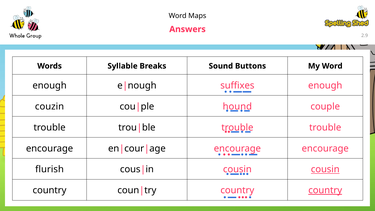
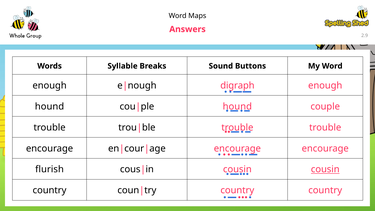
suffixes: suffixes -> digraph (237, 85)
couzin: couzin -> hound (50, 106)
country underline: present -> none (325, 190)
